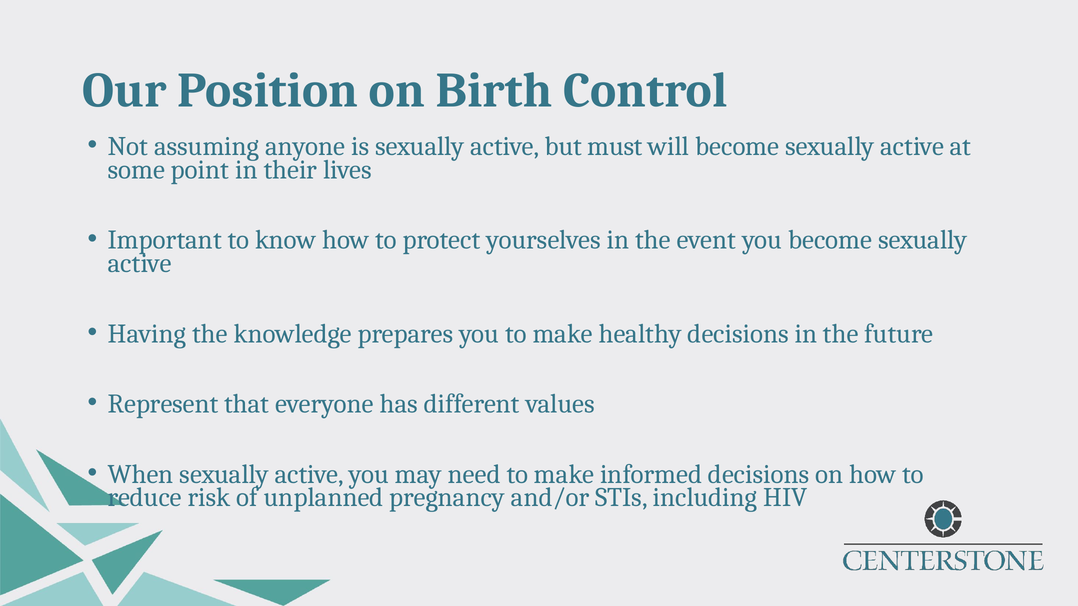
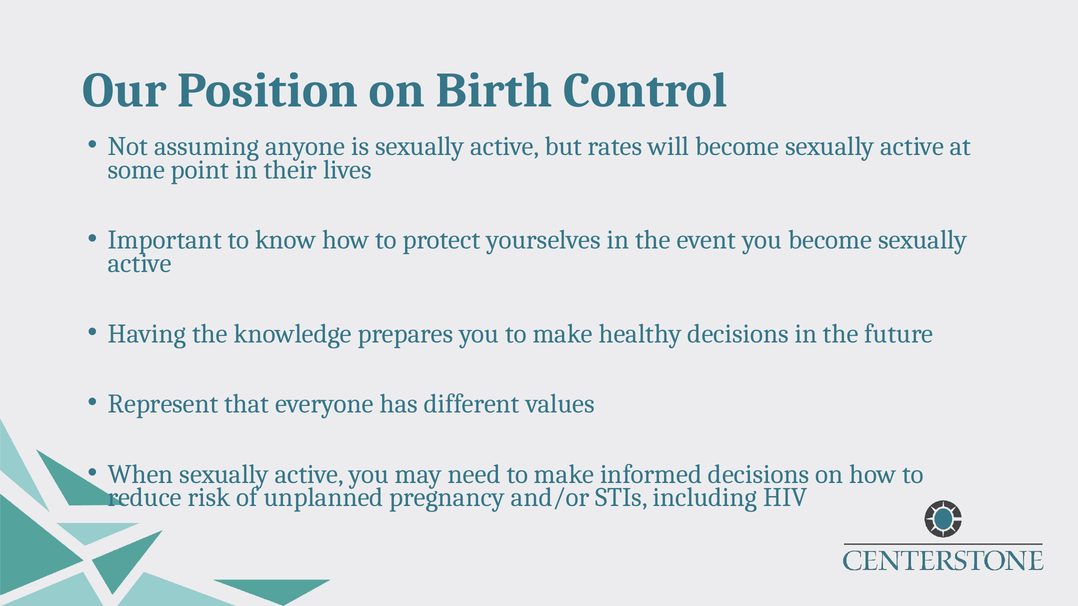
must: must -> rates (615, 147)
